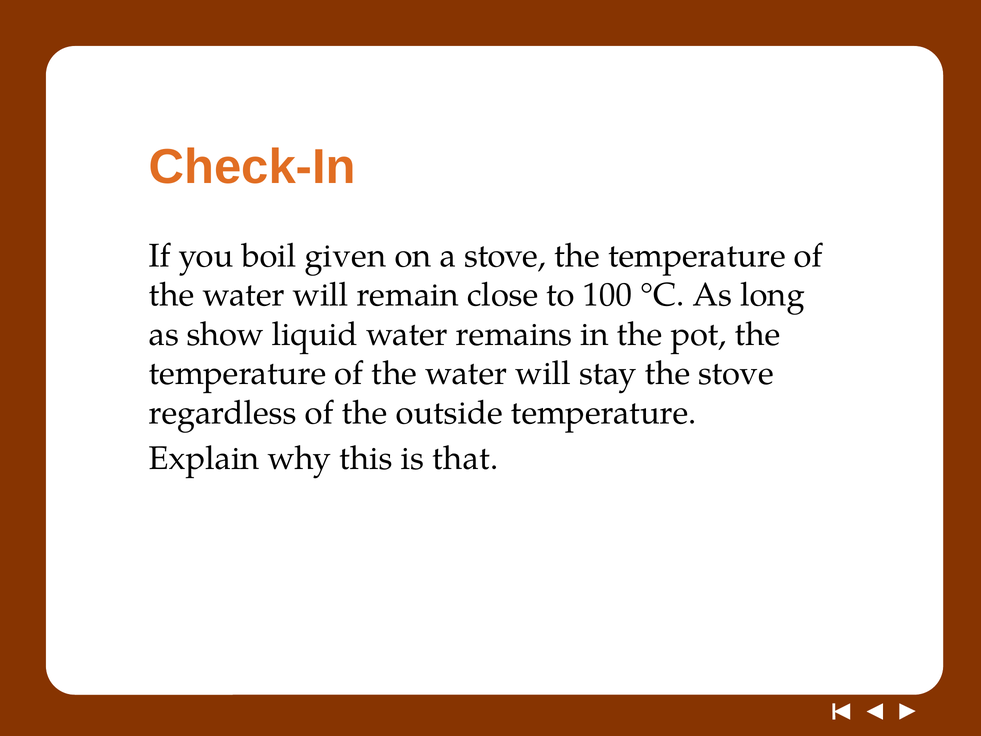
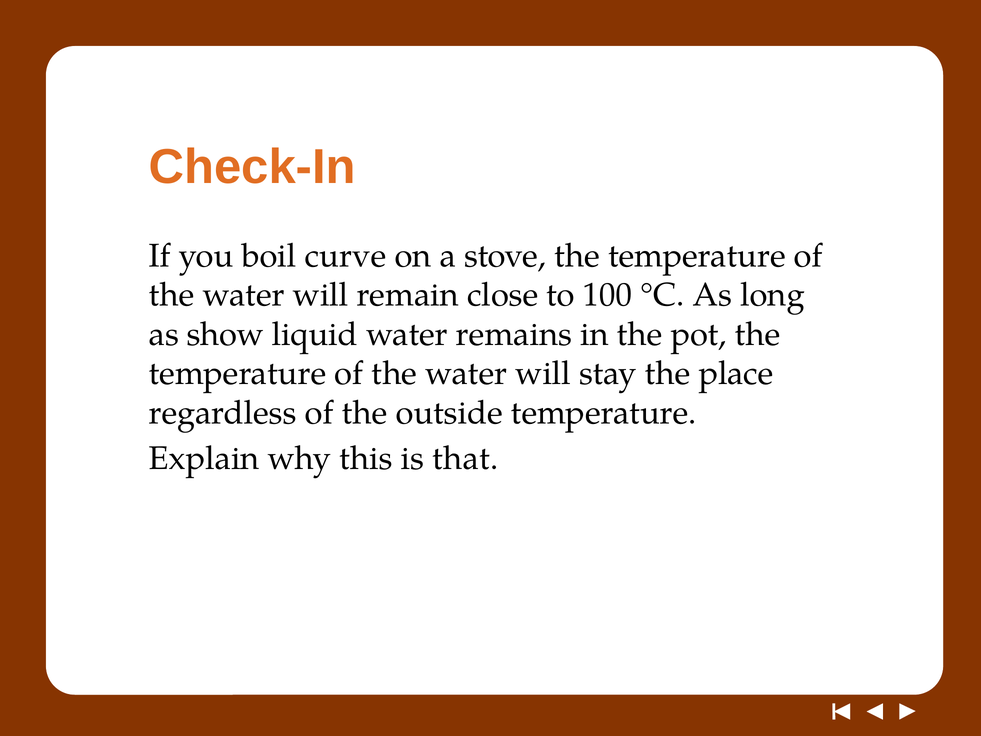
given: given -> curve (345, 256)
the stove: stove -> place (736, 373)
